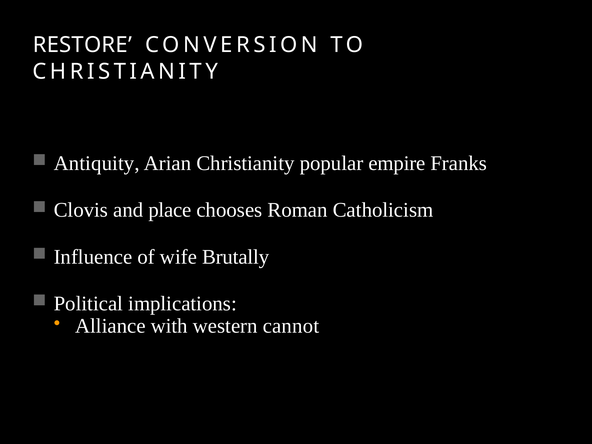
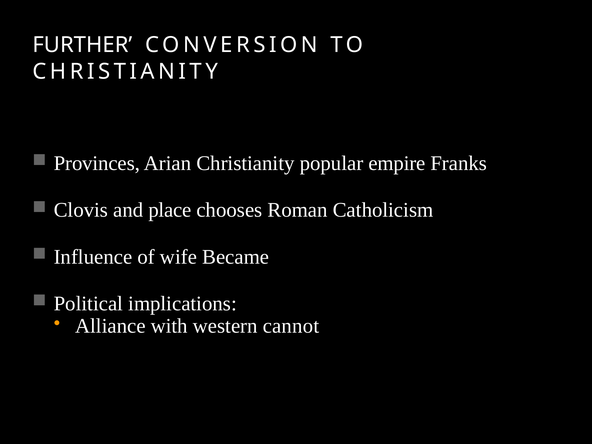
RESTORE: RESTORE -> FURTHER (82, 45)
Antiquity: Antiquity -> Provinces (97, 163)
Brutally: Brutally -> Became (236, 257)
